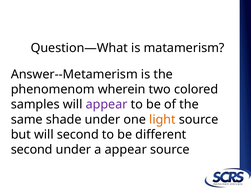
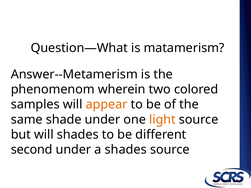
appear colour: purple -> orange (107, 105)
will second: second -> shades (78, 135)
a appear: appear -> shades (126, 150)
